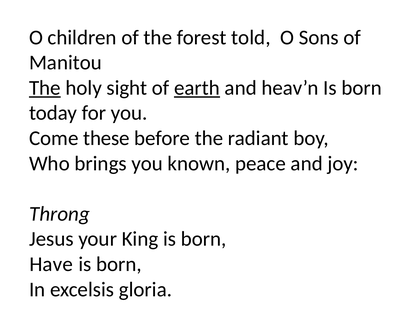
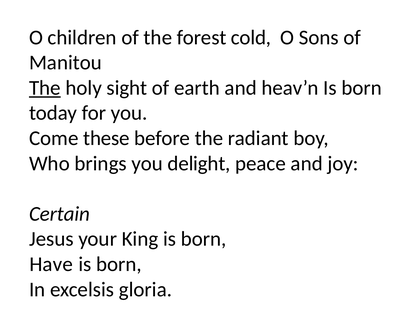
told: told -> cold (251, 37)
earth underline: present -> none (197, 88)
known: known -> delight (199, 163)
Throng: Throng -> Certain (60, 214)
